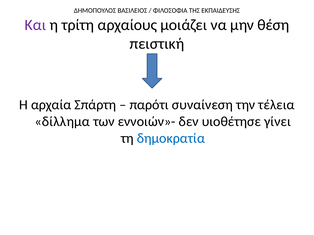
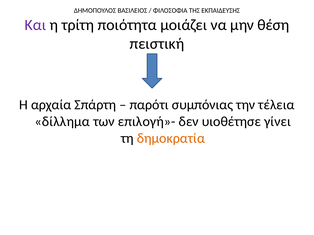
αρχαίους: αρχαίους -> ποιότητα (127, 25)
συναίνεση: συναίνεση -> συμπόνιας (202, 105)
εννοιών»-: εννοιών»- -> επιλογή»- (147, 122)
δημοκρατία colour: blue -> orange (171, 138)
